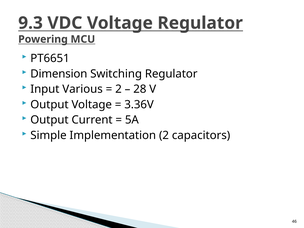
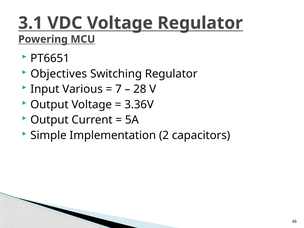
9.3: 9.3 -> 3.1 (31, 23)
Dimension: Dimension -> Objectives (59, 74)
2: 2 -> 7 (118, 89)
